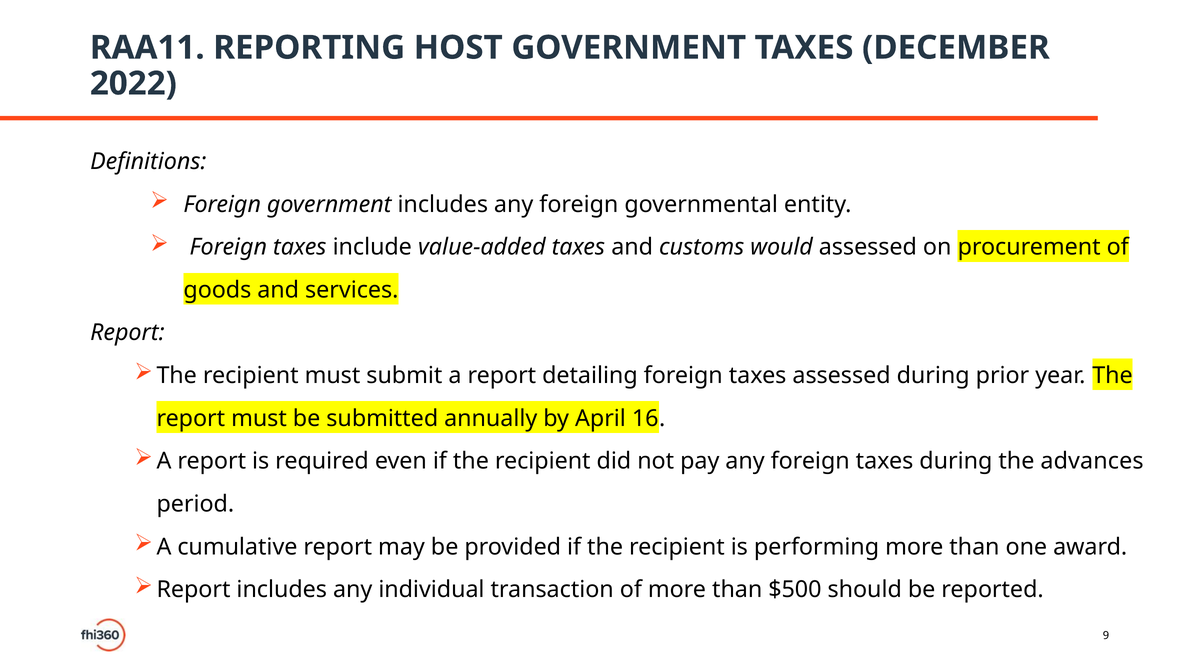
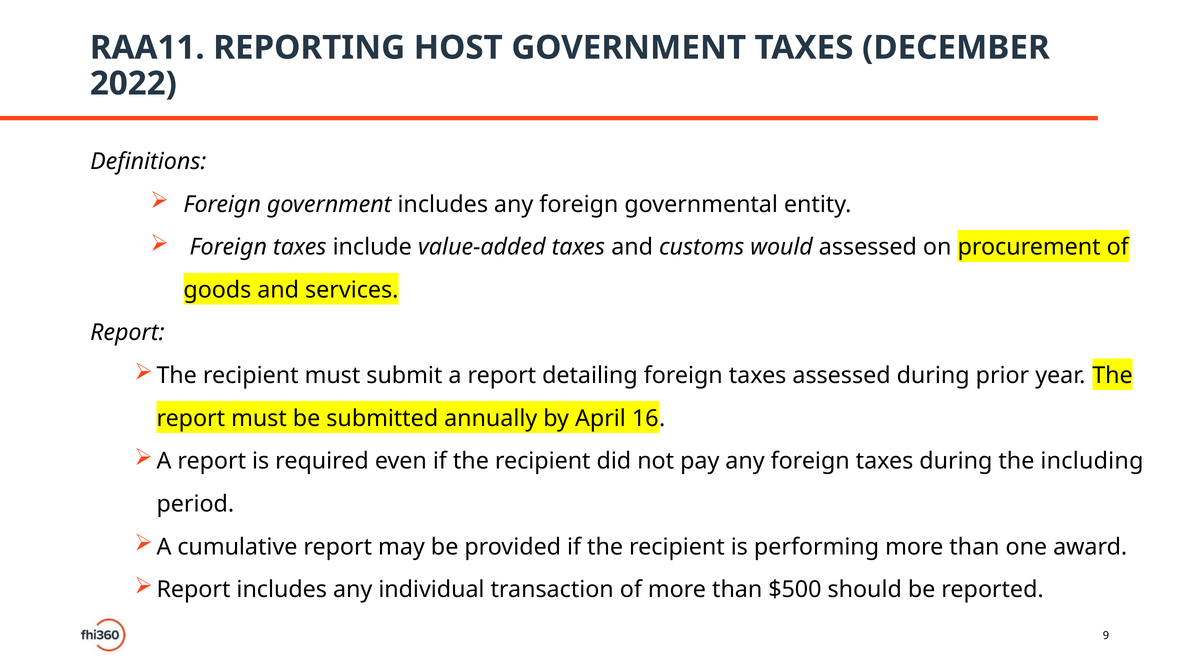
advances: advances -> including (1092, 461)
